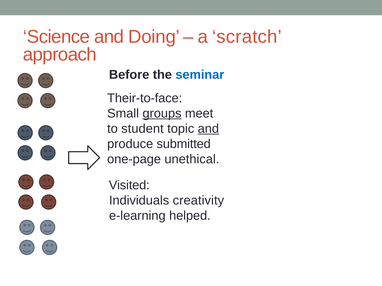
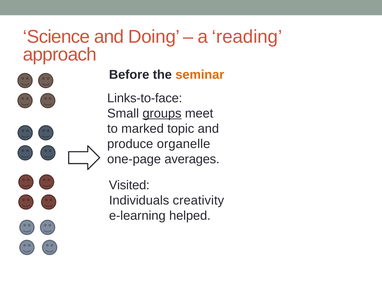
scratch: scratch -> reading (247, 37)
seminar colour: blue -> orange (200, 75)
Their-to-face: Their-to-face -> Links-to-face (145, 98)
student: student -> marked (143, 129)
and underline: present -> none (208, 129)
submitted: submitted -> organelle (184, 144)
unethical: unethical -> averages (192, 159)
